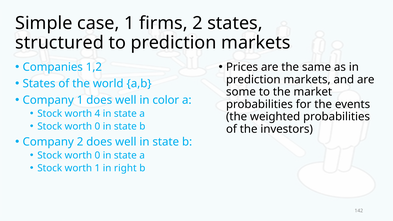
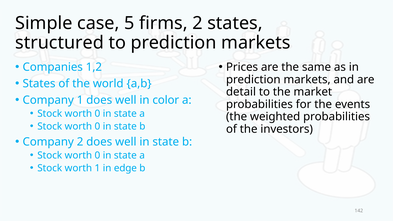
case 1: 1 -> 5 (129, 23)
some: some -> detail (241, 92)
4: 4 -> 0 (97, 114)
right: right -> edge (125, 168)
